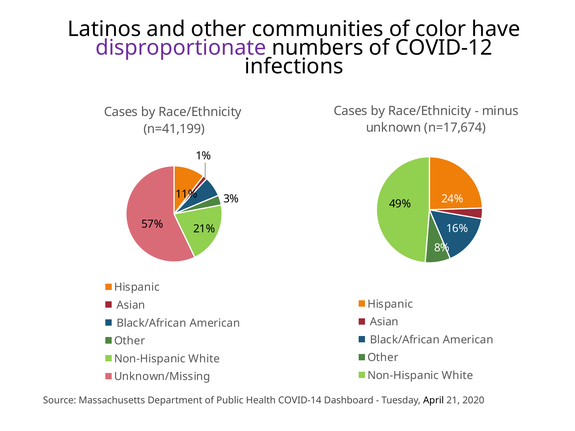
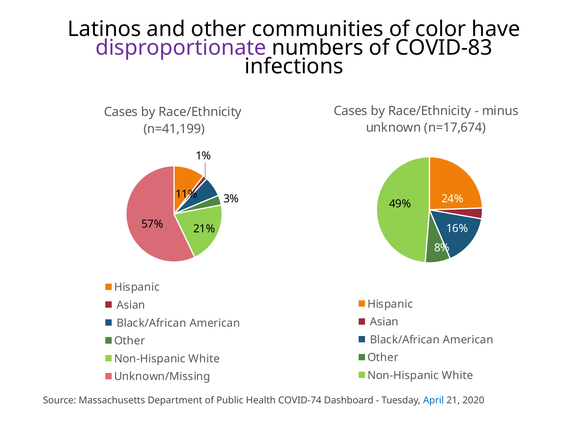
COVID-12: COVID-12 -> COVID-83 (444, 48)
COVID-14: COVID-14 -> COVID-74 (300, 401)
April colour: black -> blue (434, 401)
